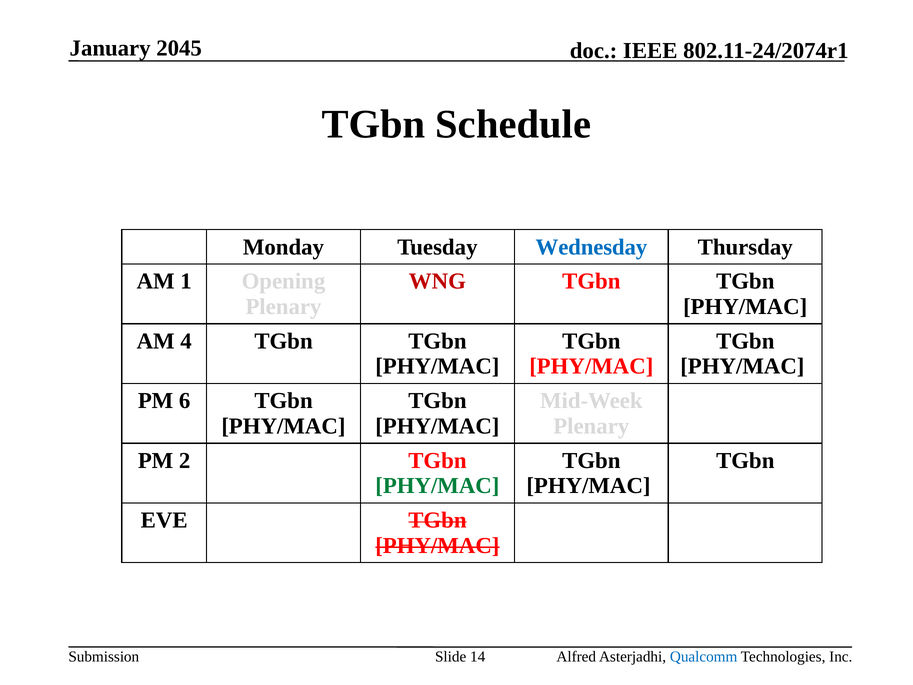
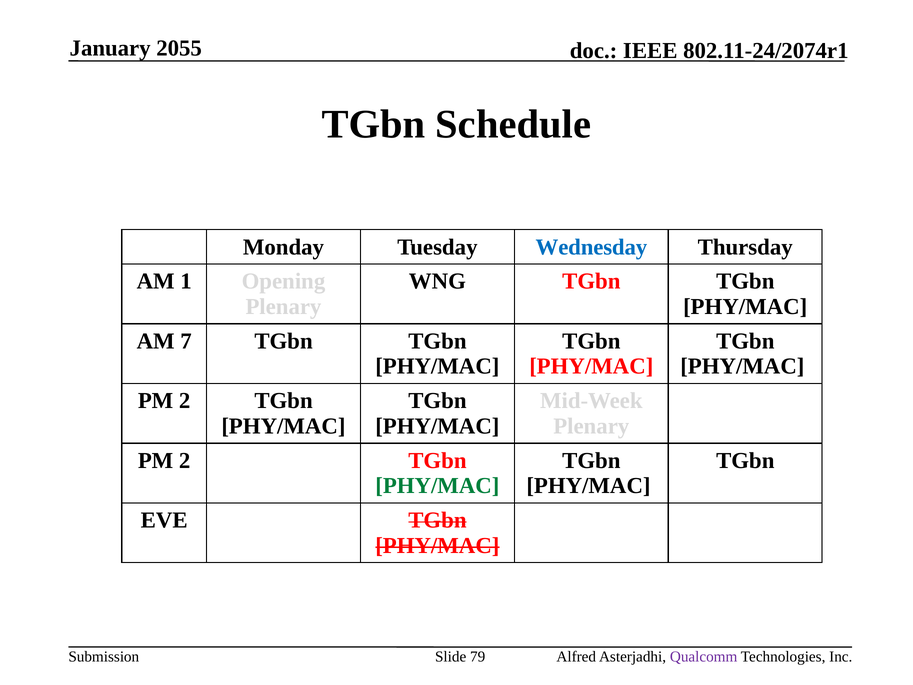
2045: 2045 -> 2055 (179, 48)
WNG colour: red -> black (437, 281)
4: 4 -> 7 (186, 341)
6: 6 -> 2 (185, 401)
14: 14 -> 79 (478, 657)
Qualcomm colour: blue -> purple (704, 657)
